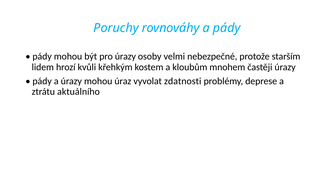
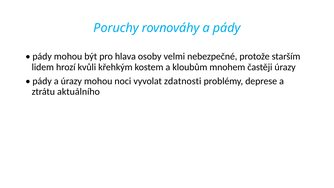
pro úrazy: úrazy -> hlava (125, 56)
úraz: úraz -> noci (123, 81)
